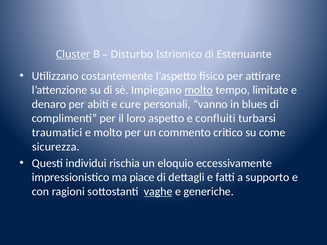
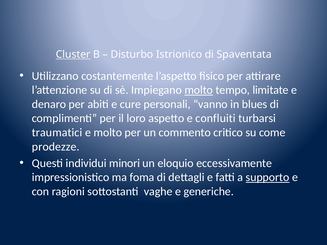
Estenuante: Estenuante -> Spaventata (244, 55)
sicurezza: sicurezza -> prodezze (56, 147)
rischia: rischia -> minori (125, 163)
piace: piace -> foma (142, 177)
supporto underline: none -> present (268, 177)
vaghe underline: present -> none (158, 192)
